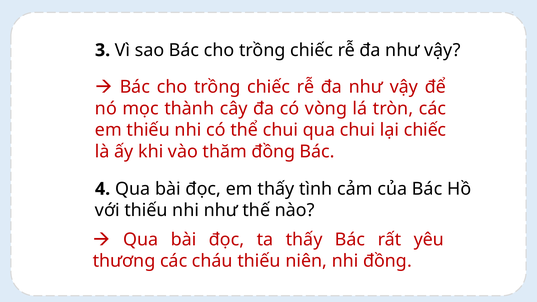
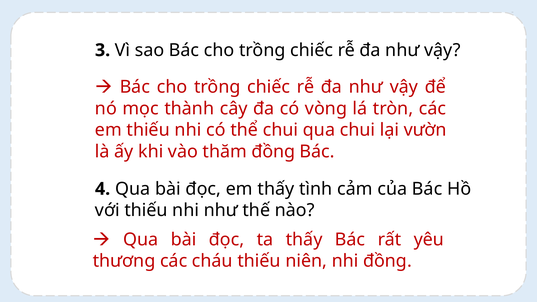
lại chiếc: chiếc -> vườn (425, 130)
